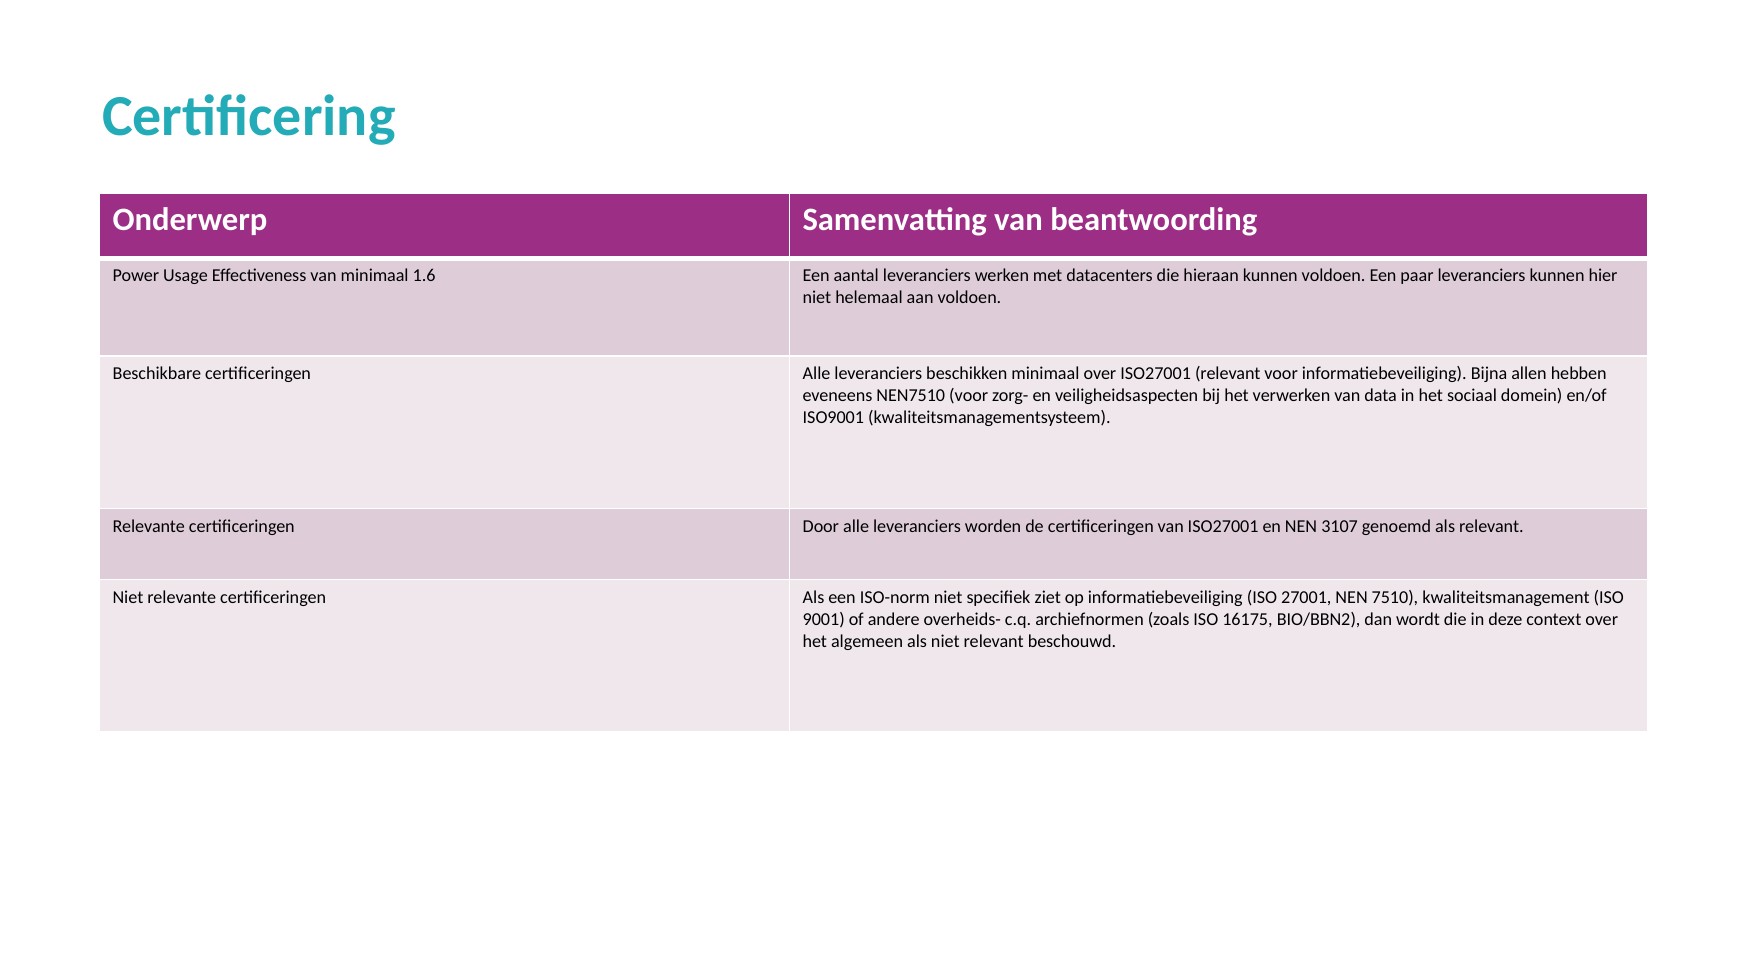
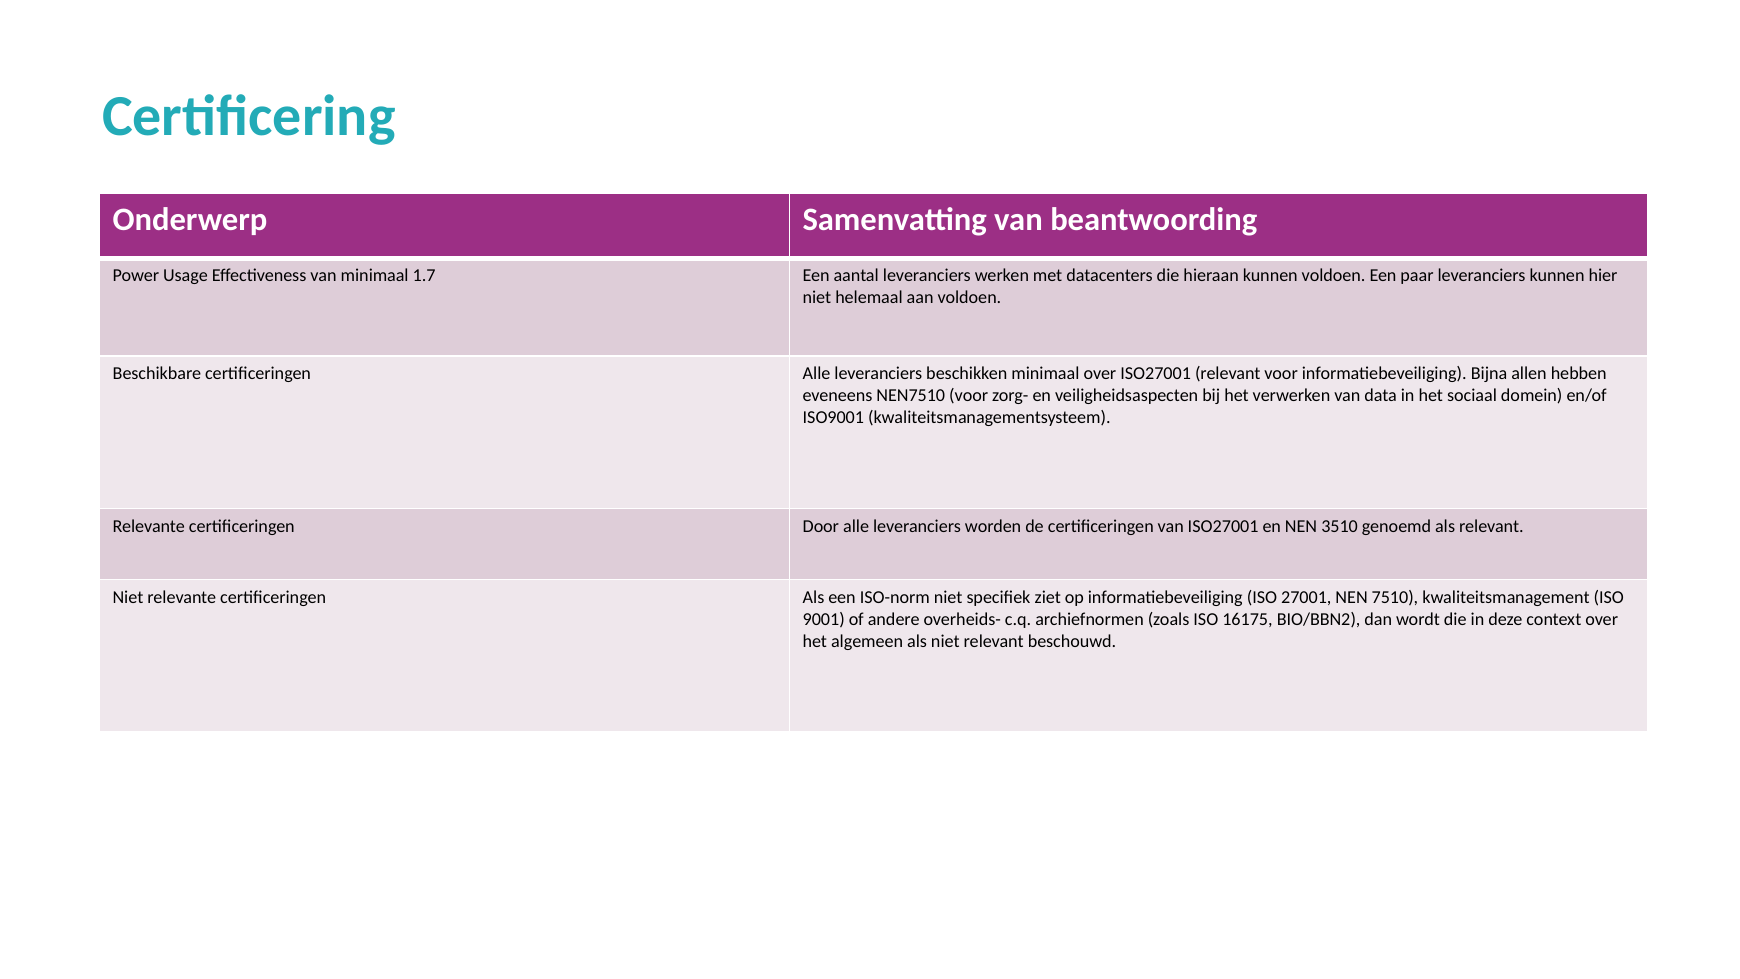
1.6: 1.6 -> 1.7 (424, 276)
3107: 3107 -> 3510 (1340, 526)
